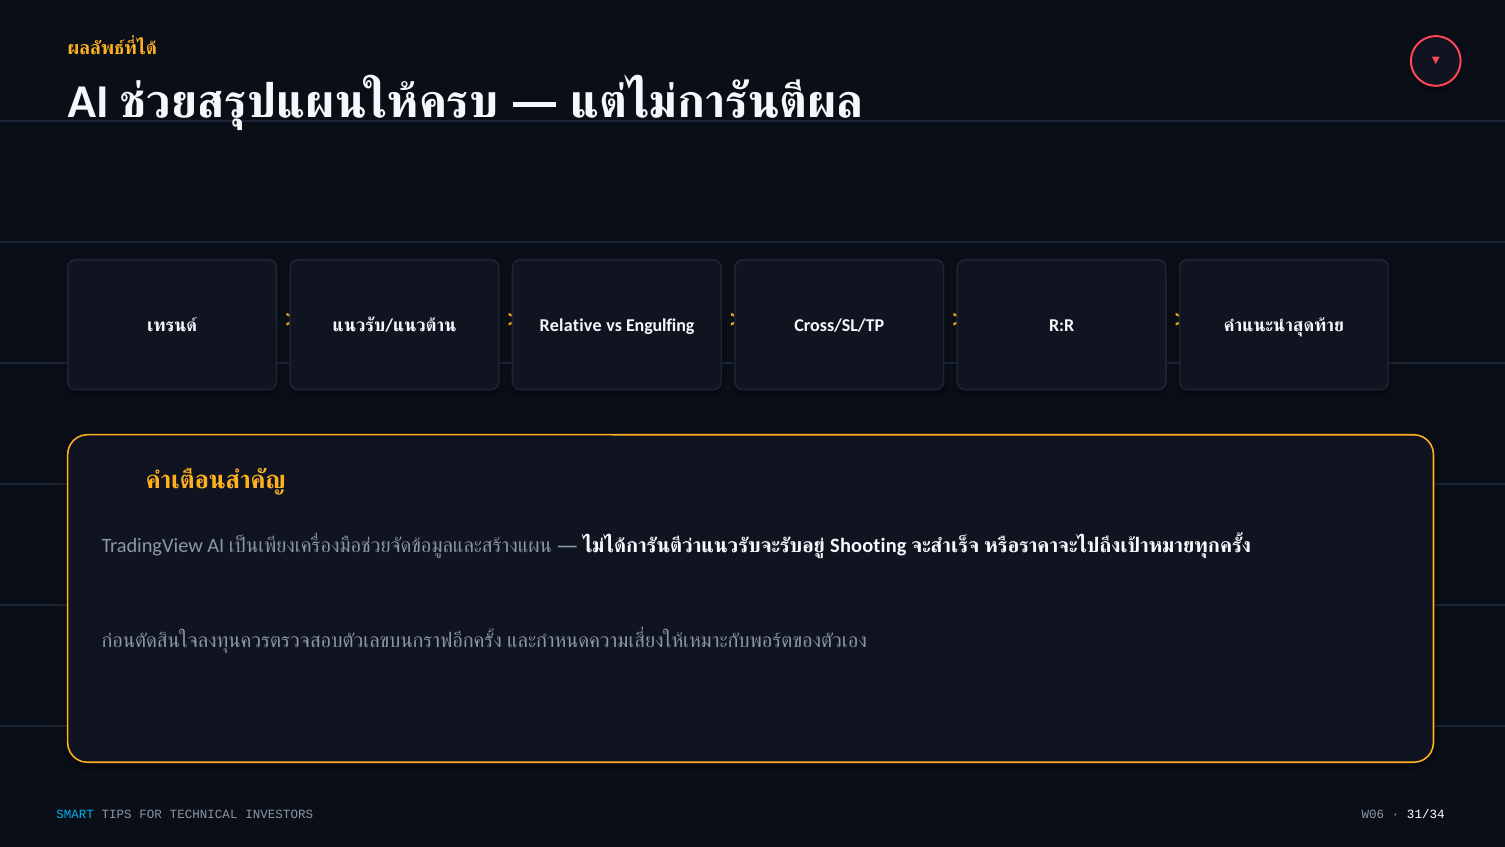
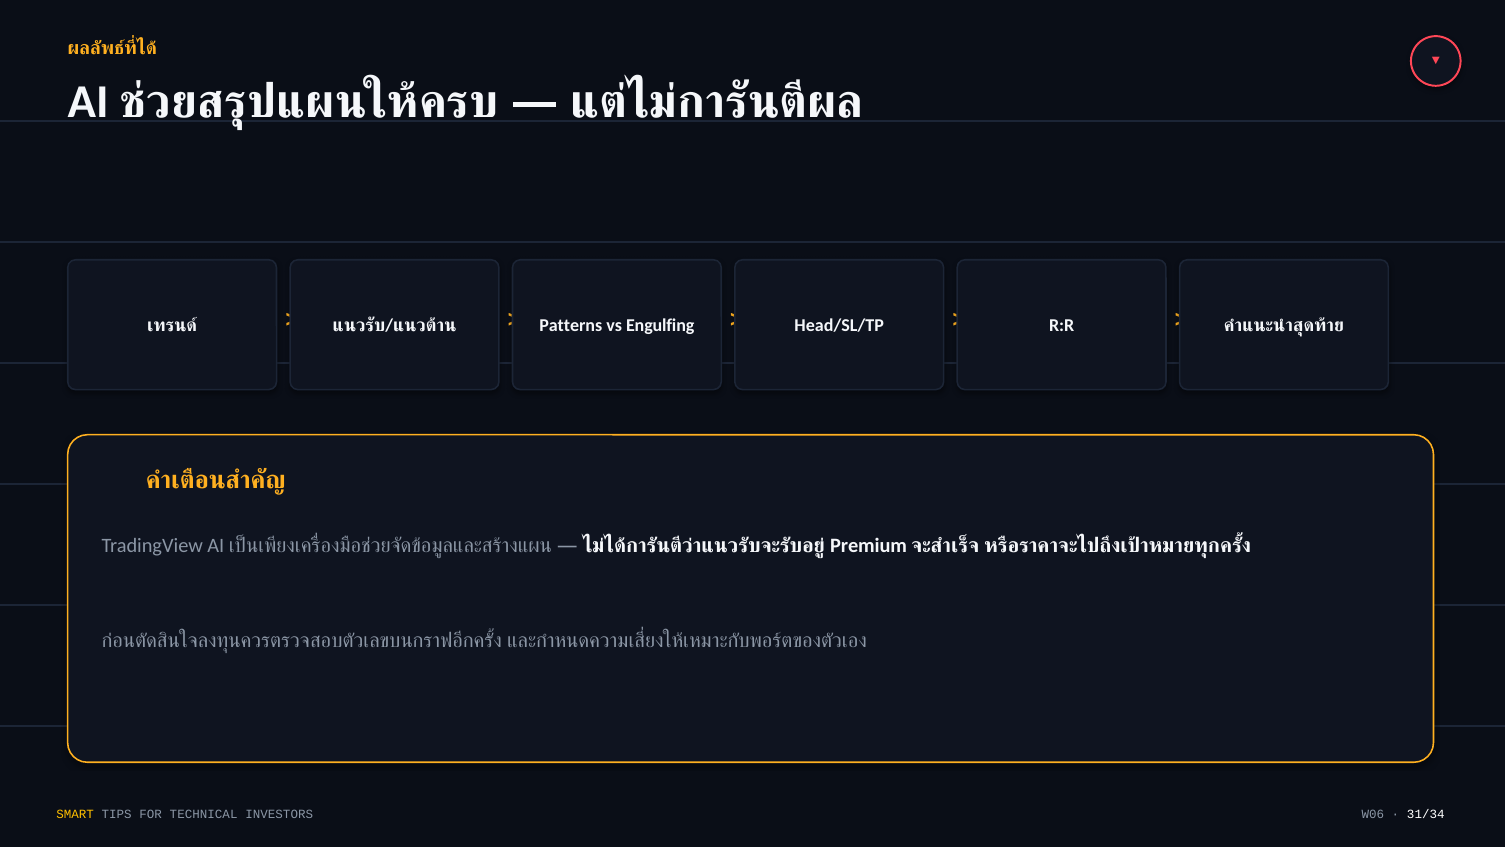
Relative: Relative -> Patterns (571, 326)
Cross/SL/TP: Cross/SL/TP -> Head/SL/TP (839, 326)
Shooting: Shooting -> Premium (869, 546)
SMART colour: light blue -> yellow (75, 814)
